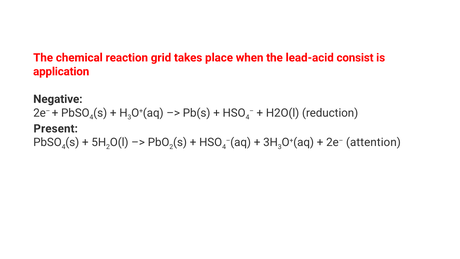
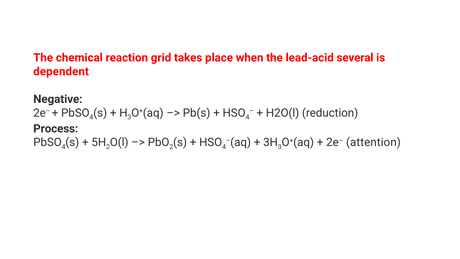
consist: consist -> several (355, 58)
application: application -> dependent (61, 71)
Present: Present -> Process (56, 129)
